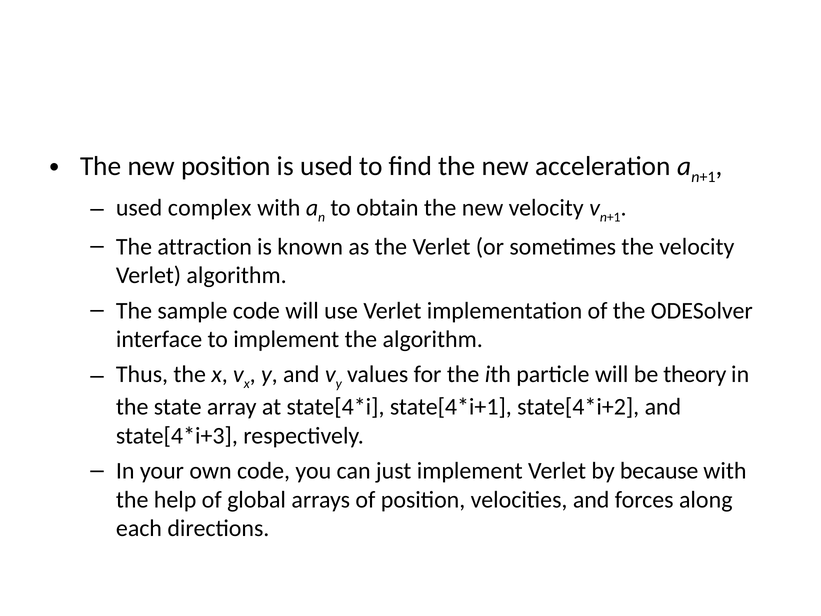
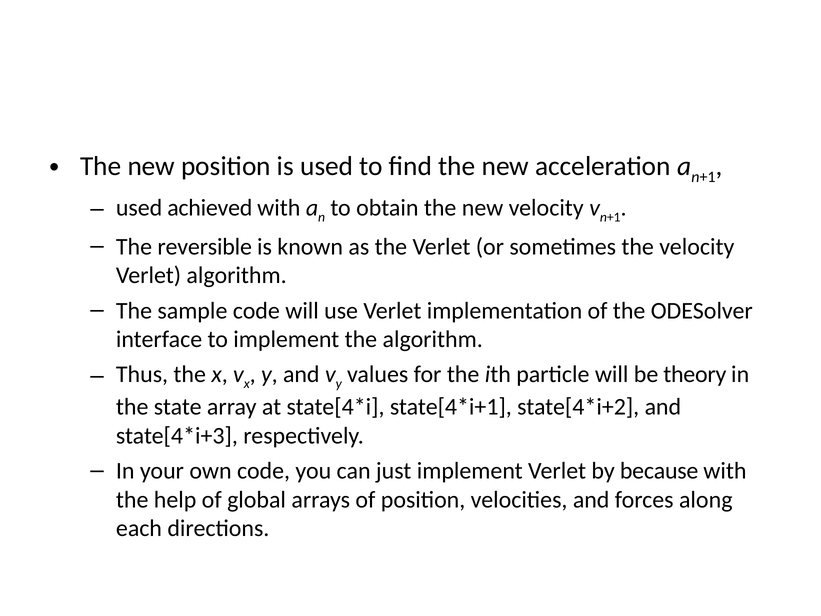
complex: complex -> achieved (210, 208)
attraction: attraction -> reversible (205, 247)
